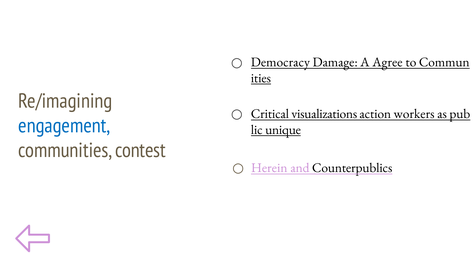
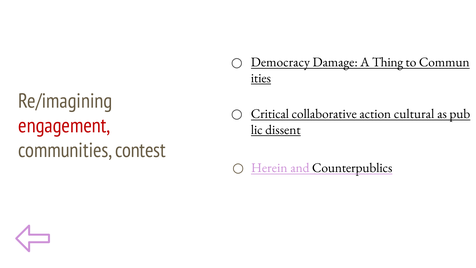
Agree: Agree -> Thing (388, 62)
visualizations: visualizations -> collaborative (324, 114)
workers: workers -> cultural (414, 114)
engagement colour: blue -> red (64, 126)
unique: unique -> dissent (283, 130)
